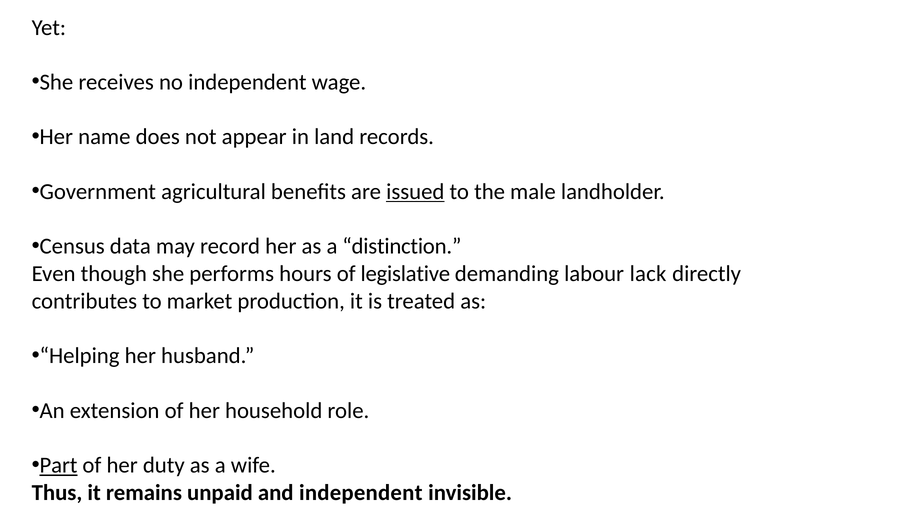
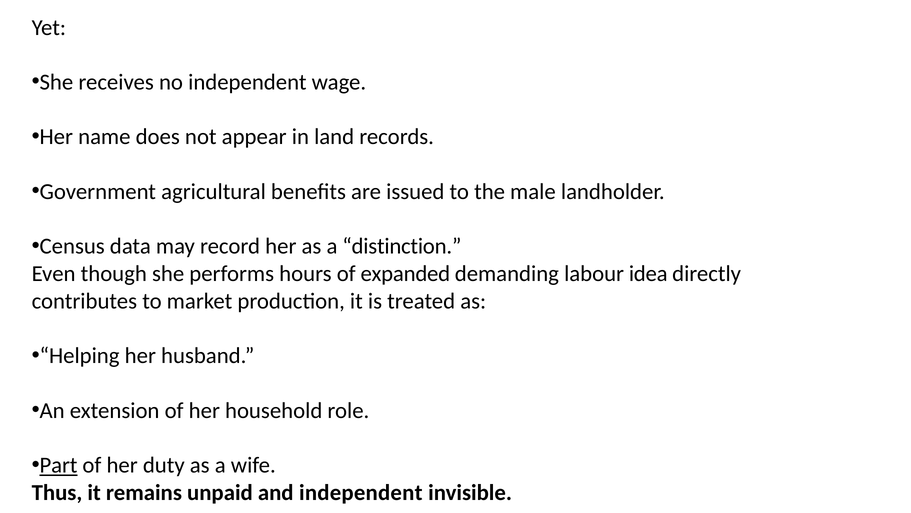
issued underline: present -> none (415, 191)
legislative: legislative -> expanded (405, 273)
lack: lack -> idea (648, 273)
